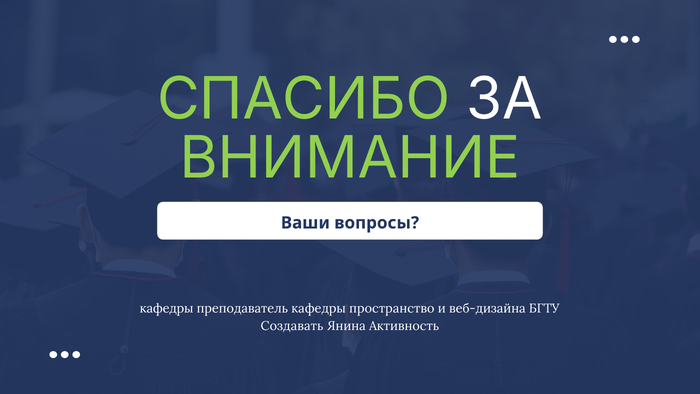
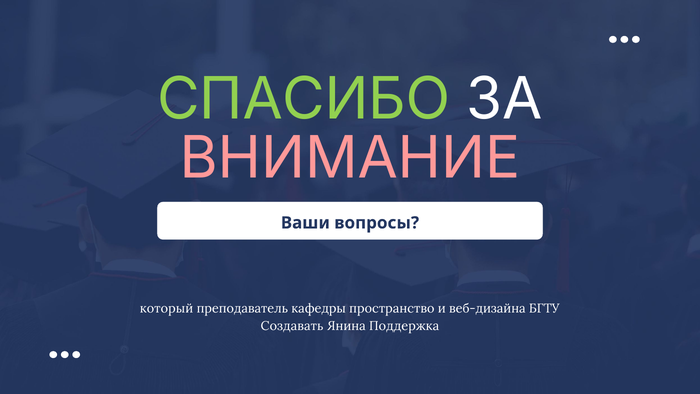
ВНИМАНИЕ colour: light green -> pink (350, 158)
кафедры: кафедры -> который (167, 308)
Активность: Активность -> Поддержка (404, 326)
